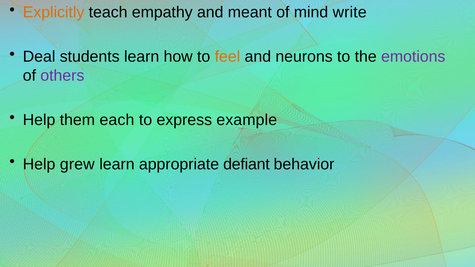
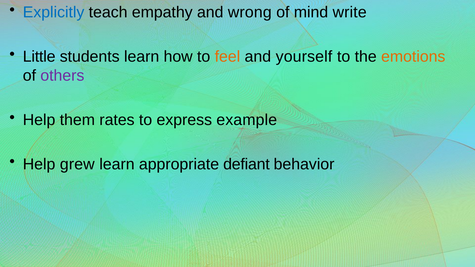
Explicitly colour: orange -> blue (54, 12)
meant: meant -> wrong (250, 12)
Deal: Deal -> Little (39, 57)
neurons: neurons -> yourself (304, 57)
emotions colour: purple -> orange (413, 57)
each: each -> rates (117, 120)
